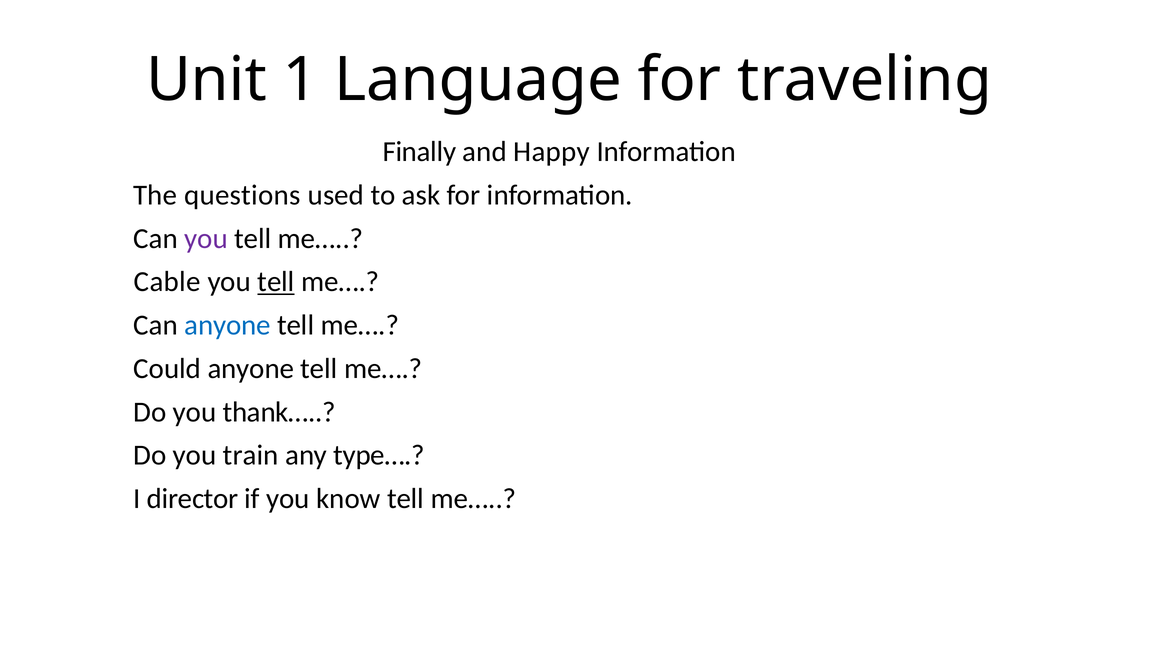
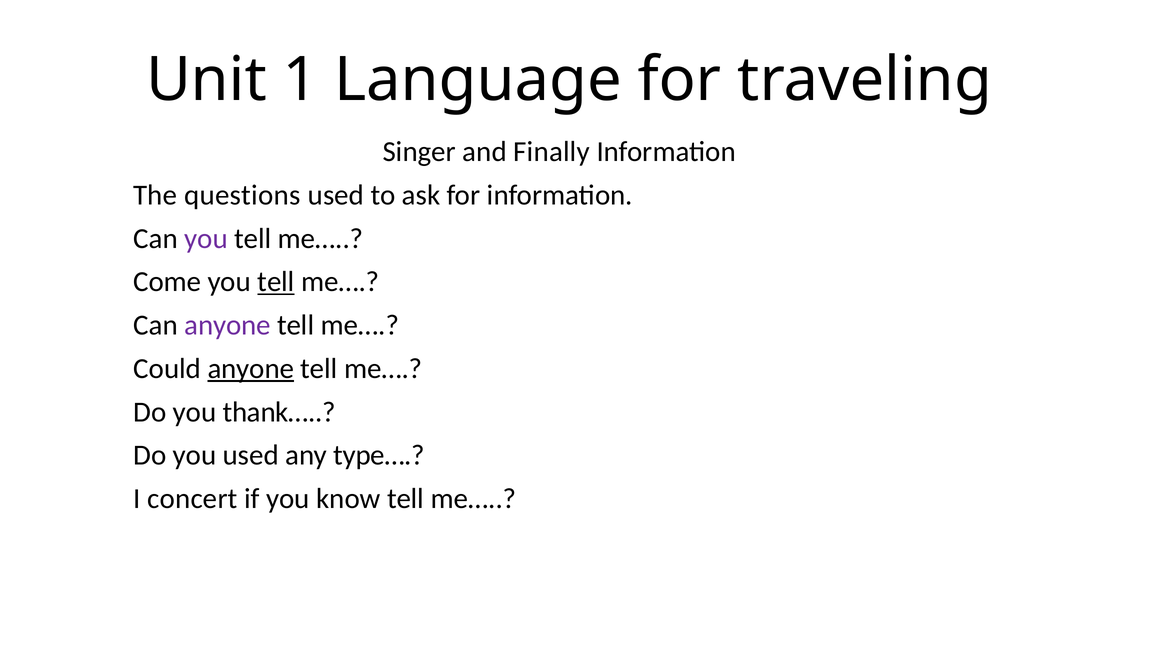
Finally: Finally -> Singer (419, 152)
Happy: Happy -> Finally (552, 152)
Cable: Cable -> Come (167, 282)
anyone colour: blue -> purple (228, 325)
anyone underline: none -> present (251, 369)
you train: train -> used (251, 455)
director: director -> concert (192, 499)
